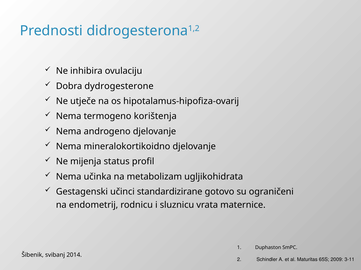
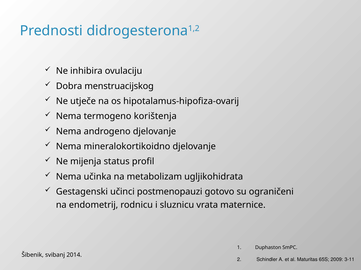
dydrogesterone: dydrogesterone -> menstruacijskog (119, 86)
standardizirane: standardizirane -> postmenopauzi (170, 192)
